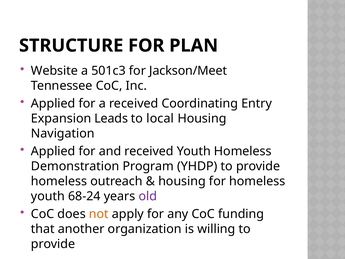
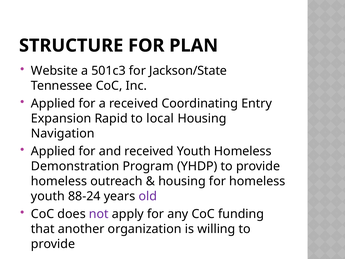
Jackson/Meet: Jackson/Meet -> Jackson/State (188, 71)
Leads: Leads -> Rapid (111, 118)
68-24: 68-24 -> 88-24 (84, 196)
not colour: orange -> purple (99, 214)
